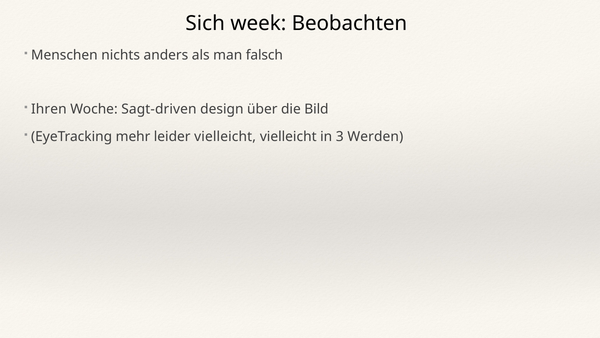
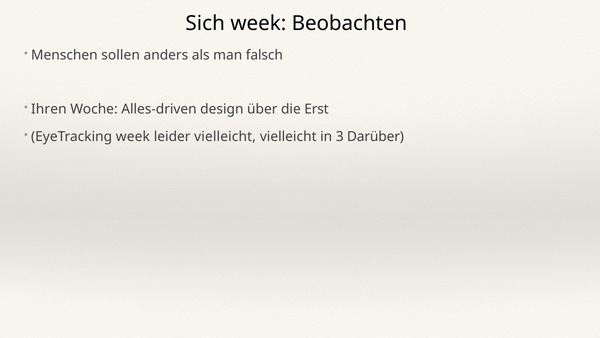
nichts: nichts -> sollen (121, 55)
Sagt-driven: Sagt-driven -> Alles-driven (159, 109)
Bild: Bild -> Erst (316, 109)
EyeTracking mehr: mehr -> week (133, 136)
Werden: Werden -> Darüber (375, 136)
